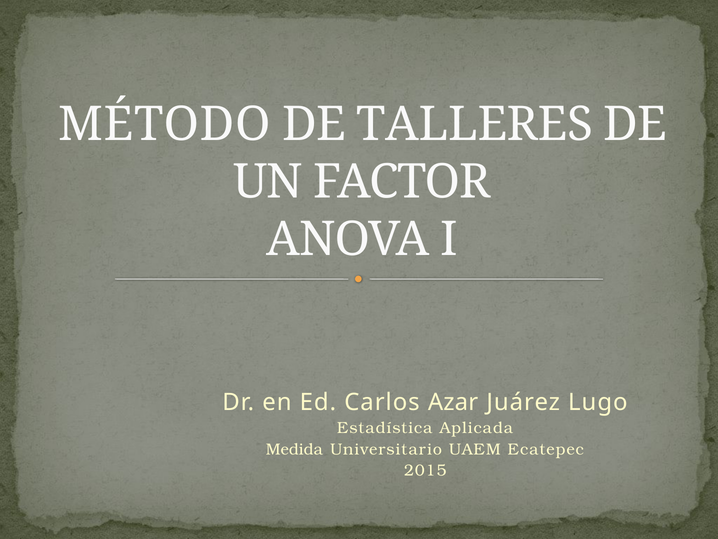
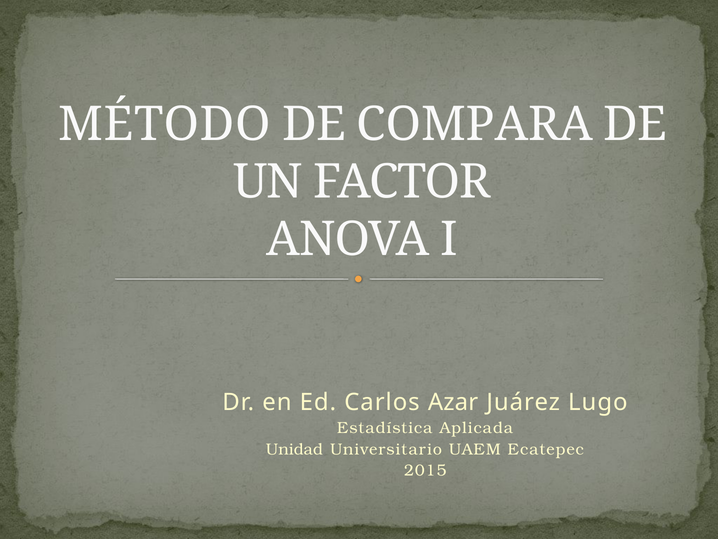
TALLERES: TALLERES -> COMPARA (475, 124)
Medida: Medida -> Unidad (294, 449)
